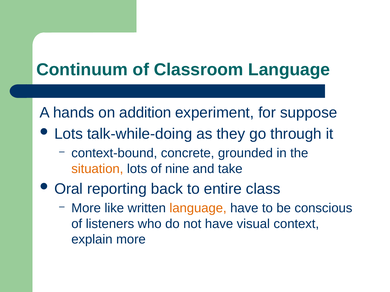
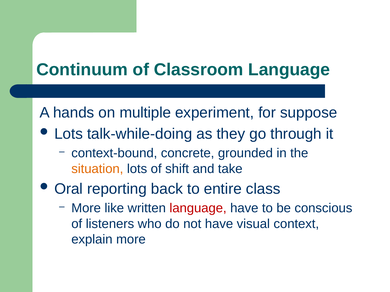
addition: addition -> multiple (145, 113)
nine: nine -> shift (177, 169)
language colour: orange -> red (198, 209)
